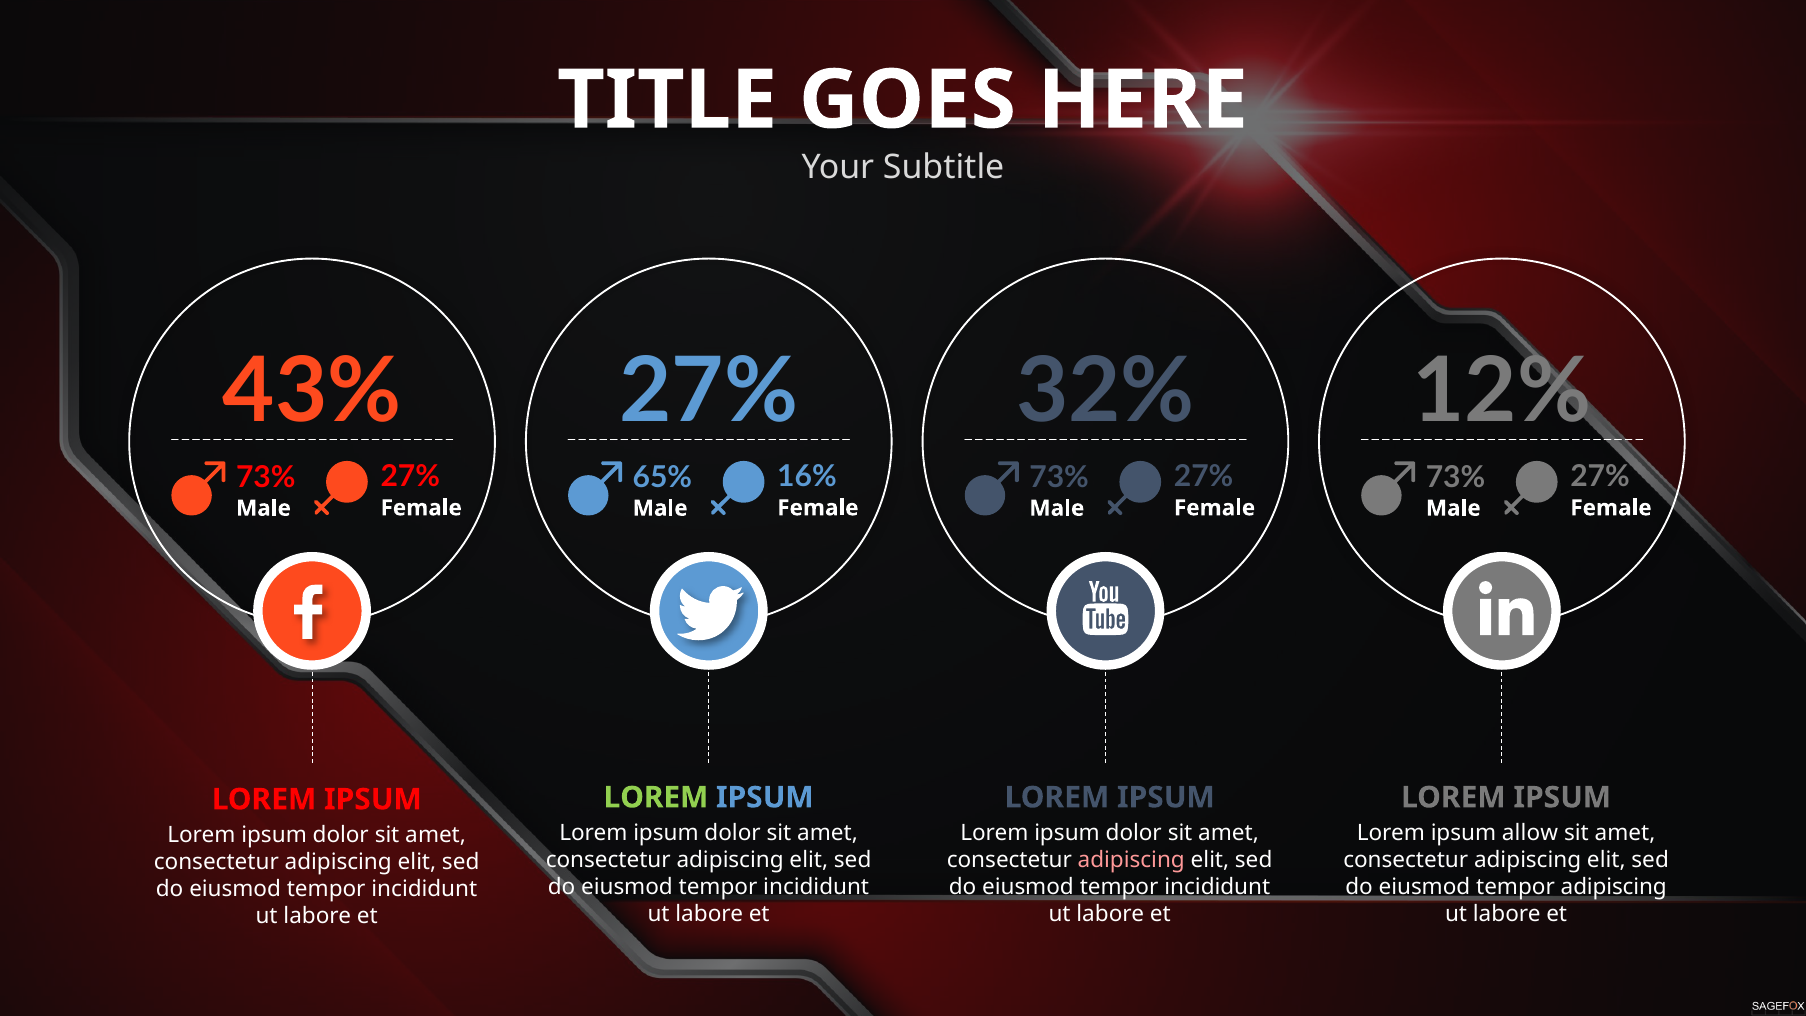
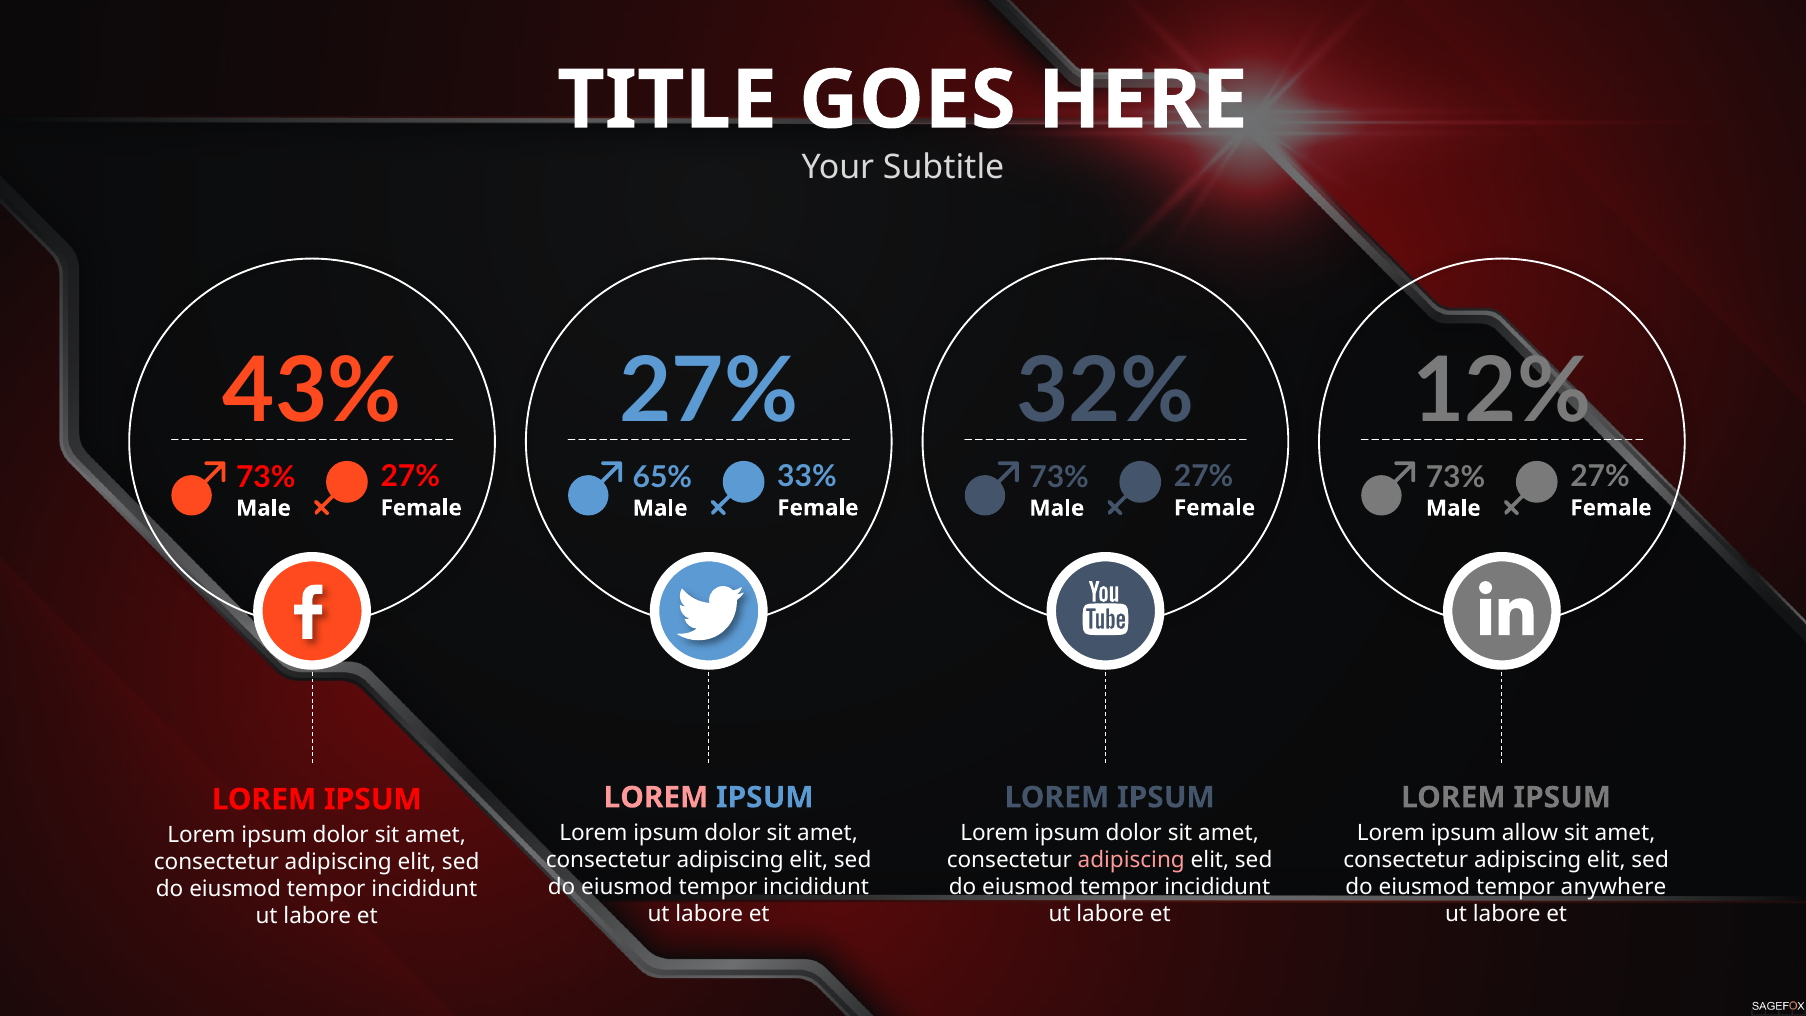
16%: 16% -> 33% (807, 477)
LOREM colour: light green -> pink (656, 797)
tempor adipiscing: adipiscing -> anywhere (1614, 887)
